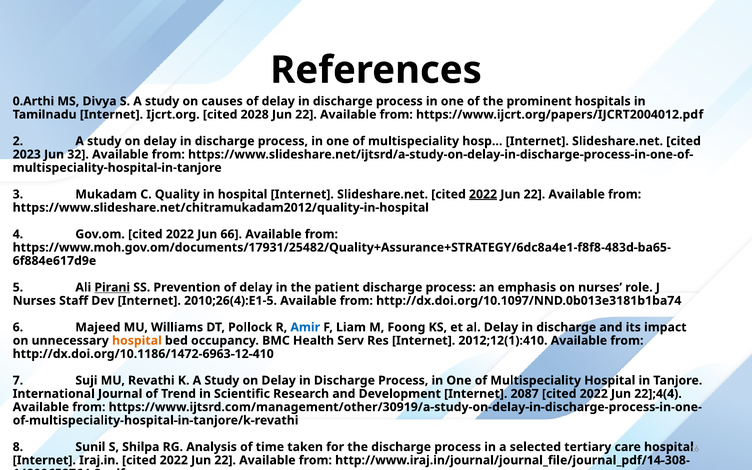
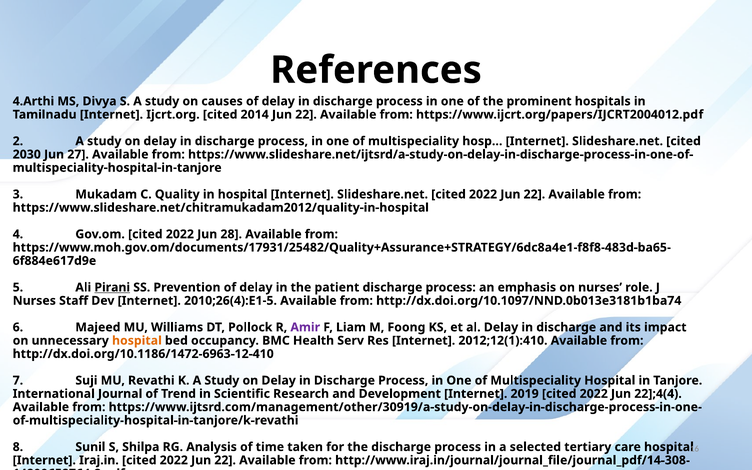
0.Arthi: 0.Arthi -> 4.Arthi (33, 101)
2028: 2028 -> 2014 (255, 115)
2023: 2023 -> 2030 (27, 154)
32: 32 -> 27 (78, 154)
2022 underline: present -> none (483, 194)
66: 66 -> 28 (231, 234)
Amir colour: blue -> purple (305, 327)
2087: 2087 -> 2019 (525, 394)
